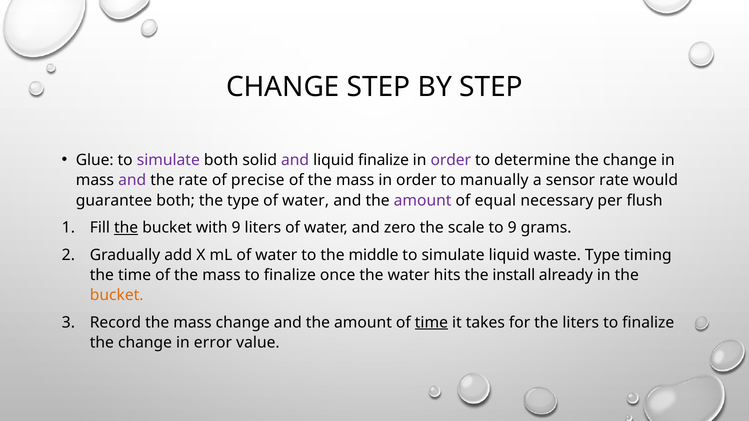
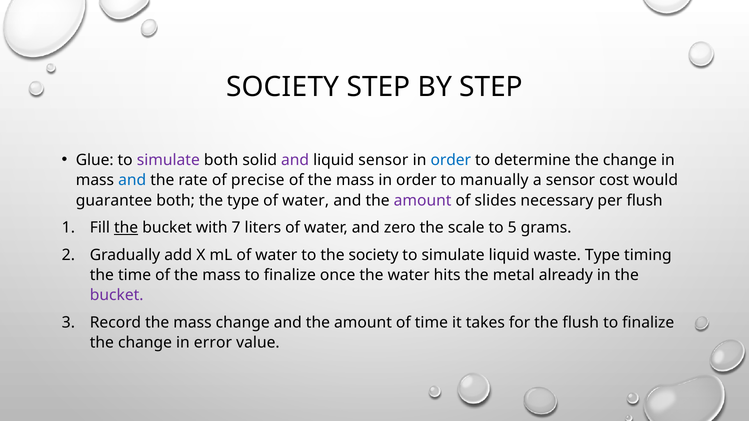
CHANGE: CHANGE -> SOCIETY (283, 87)
liquid finalize: finalize -> sensor (383, 160)
order colour: purple -> blue (451, 160)
and colour: purple -> blue (132, 180)
sensor rate: rate -> cost (614, 180)
equal: equal -> slides (495, 201)
with 9: 9 -> 7 (236, 228)
to 9: 9 -> 5 (512, 228)
the middle: middle -> society (374, 255)
install: install -> metal (514, 275)
bucket colour: orange -> purple (117, 295)
time underline: present -> none (431, 323)
the liters: liters -> flush (581, 323)
